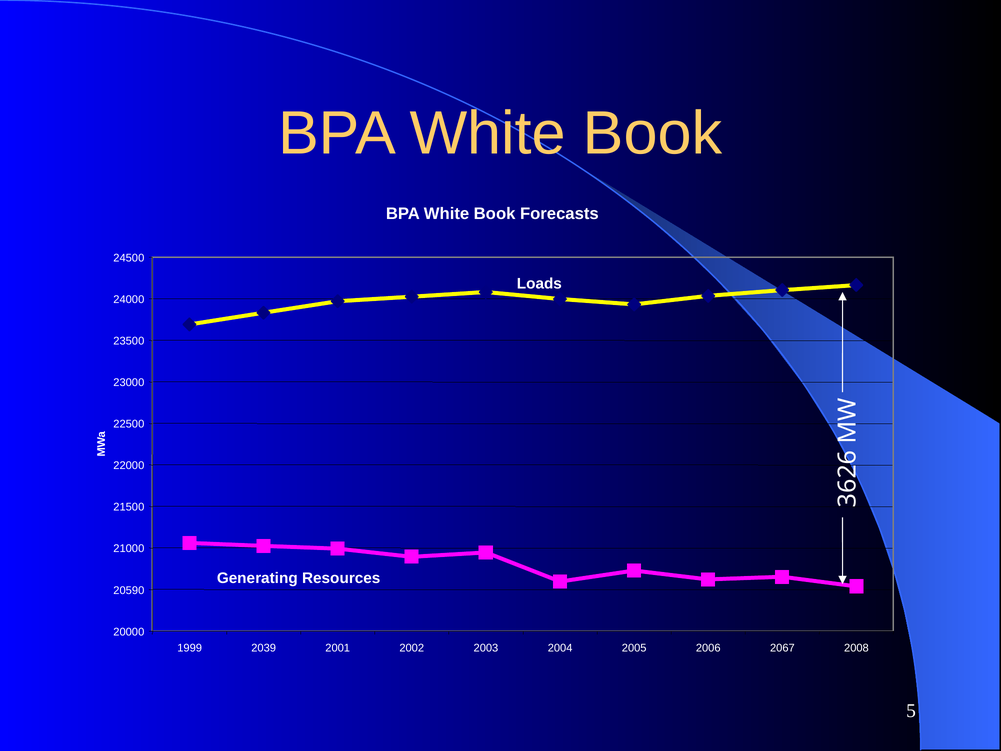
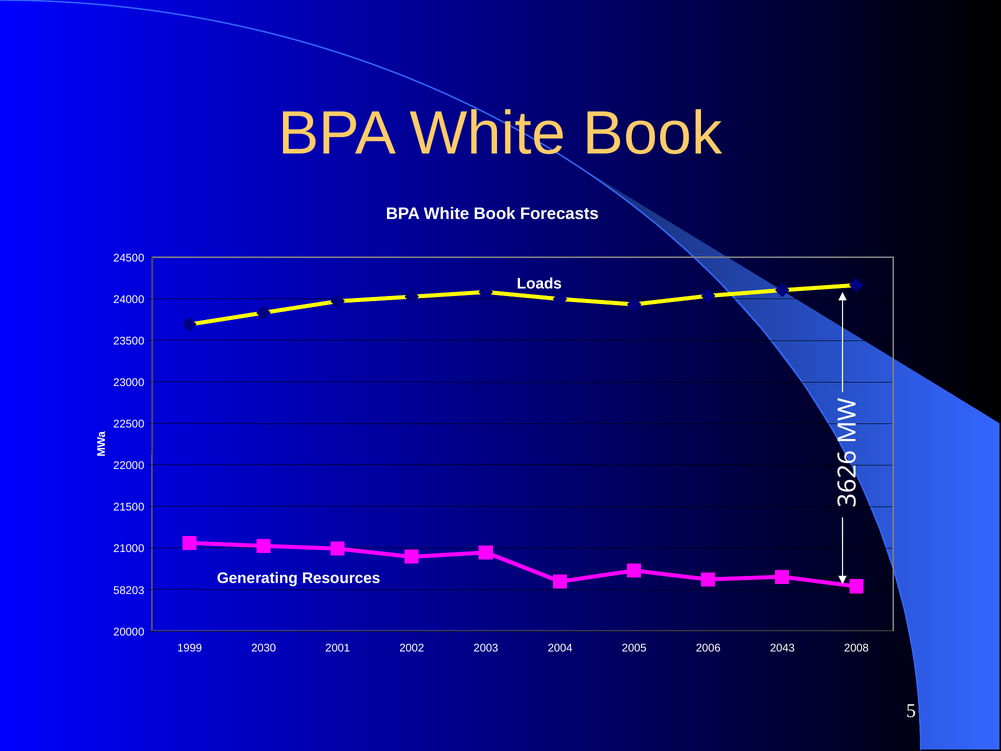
20590: 20590 -> 58203 (129, 590)
2039: 2039 -> 2030 (264, 648)
2067: 2067 -> 2043 (782, 648)
